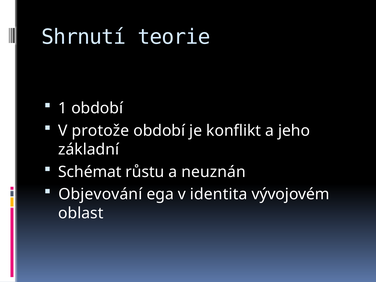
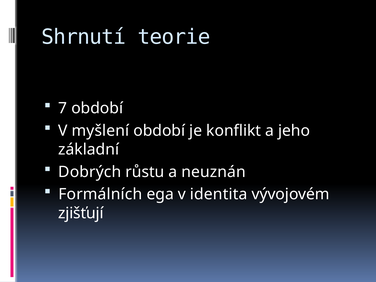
1: 1 -> 7 (63, 108)
protože: protože -> myšlení (100, 131)
Schémat: Schémat -> Dobrých (90, 172)
Objevování: Objevování -> Formálních (100, 194)
oblast: oblast -> zjišťují (81, 213)
